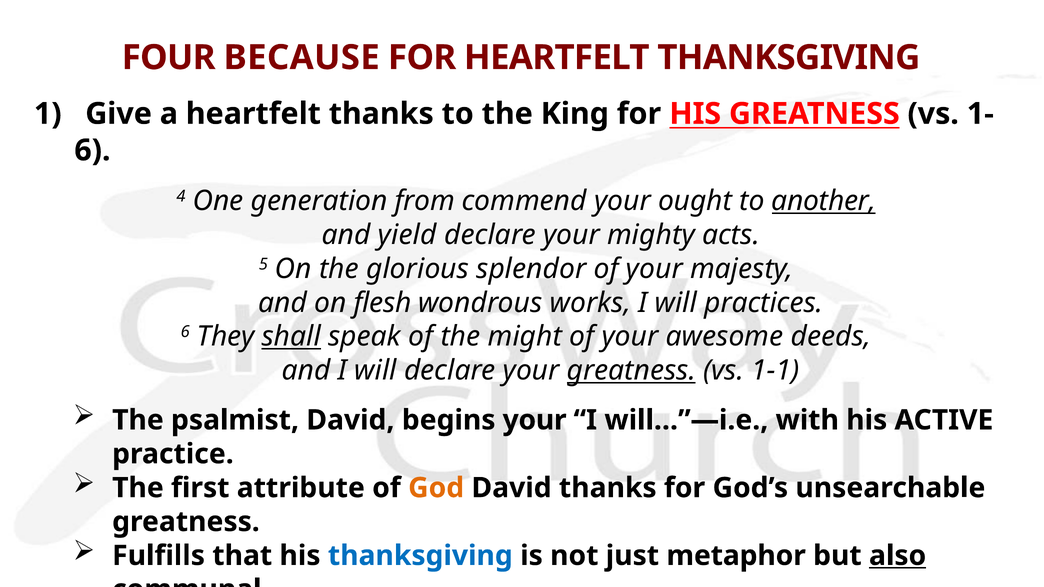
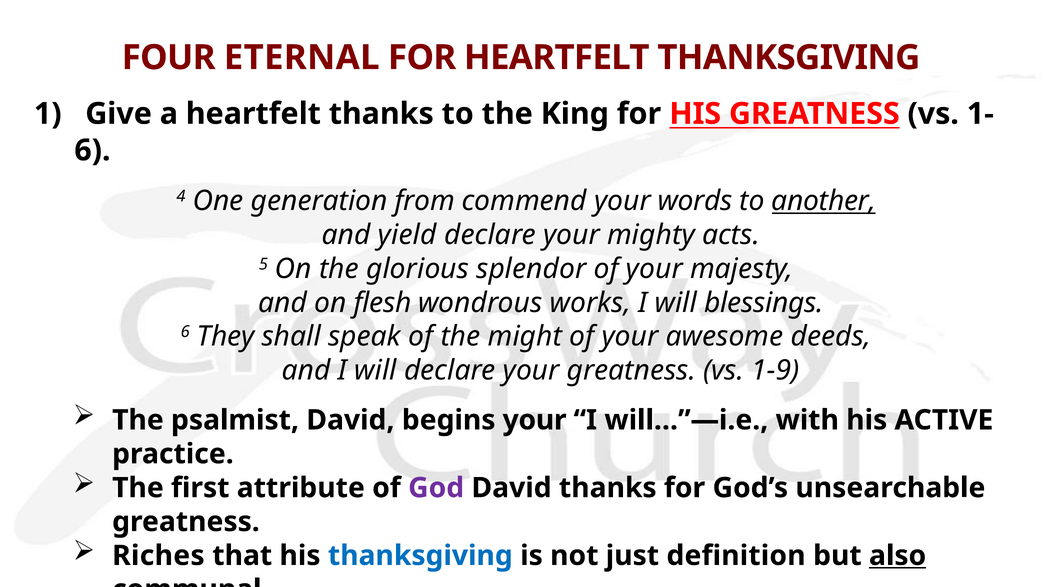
BECAUSE: BECAUSE -> ETERNAL (302, 58)
ought: ought -> words (695, 201)
will practices: practices -> blessings (764, 303)
shall underline: present -> none (291, 337)
greatness underline: present -> none (631, 371)
1-1: 1-1 -> 1-9 (775, 371)
God colour: orange -> purple (436, 488)
Fulfills: Fulfills -> Riches (158, 556)
metaphor: metaphor -> definition (736, 556)
